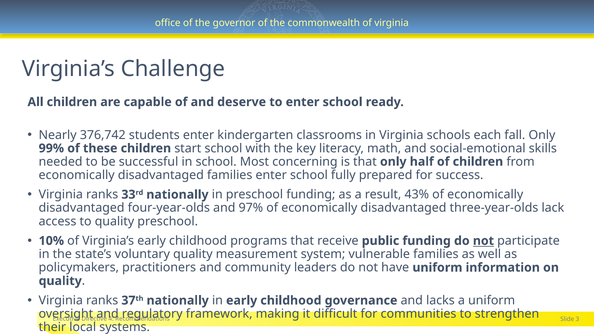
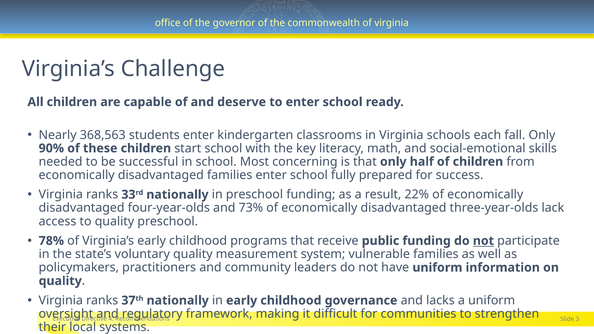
376,742: 376,742 -> 368,563 (103, 135)
99%: 99% -> 90% (51, 148)
43%: 43% -> 22% (417, 195)
97%: 97% -> 73% (251, 208)
10%: 10% -> 78% (51, 241)
